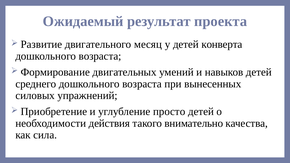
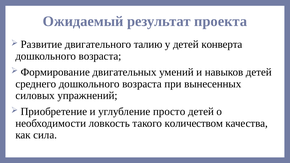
месяц: месяц -> талию (148, 44)
действия: действия -> ловкость (109, 123)
внимательно: внимательно -> количеством (194, 123)
